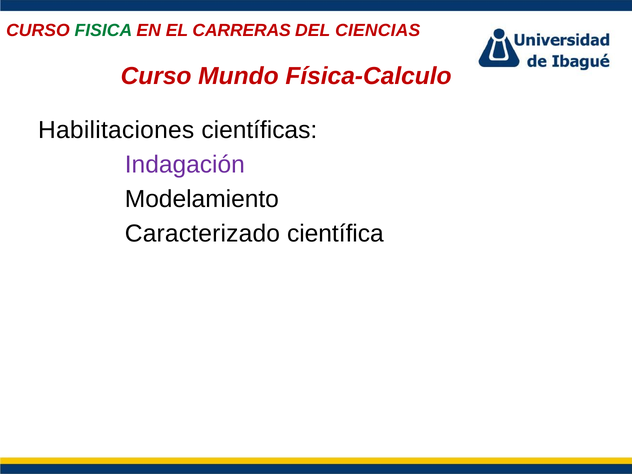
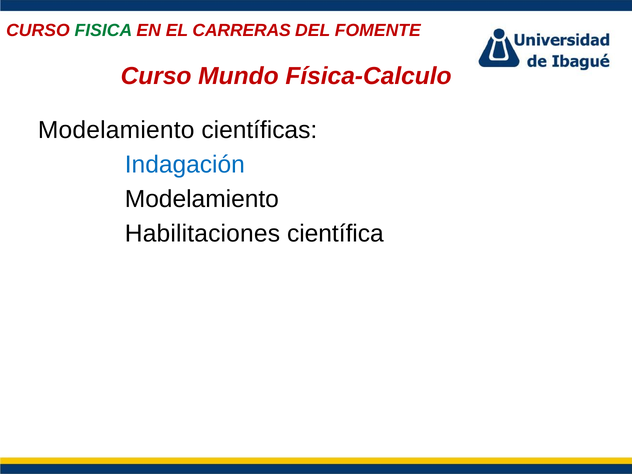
CIENCIAS: CIENCIAS -> FOMENTE (378, 30)
Habilitaciones: Habilitaciones -> Modelamiento (116, 130)
Indagación colour: purple -> blue (185, 165)
Caracterizado: Caracterizado -> Habilitaciones (202, 234)
